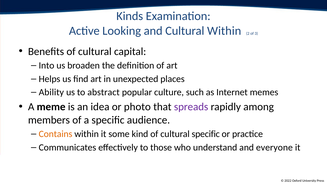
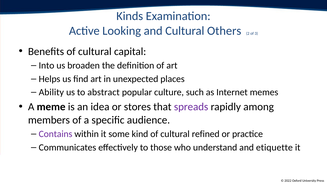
Cultural Within: Within -> Others (224, 31)
photo: photo -> stores (137, 107)
Contains colour: orange -> purple (56, 134)
cultural specific: specific -> refined (206, 134)
everyone: everyone -> etiquette (274, 147)
